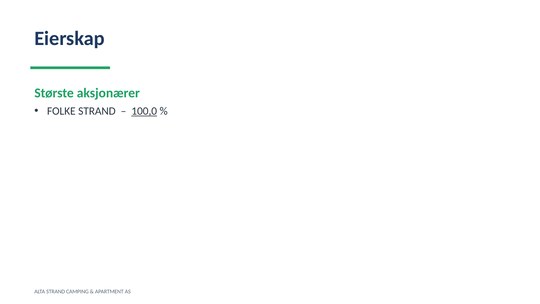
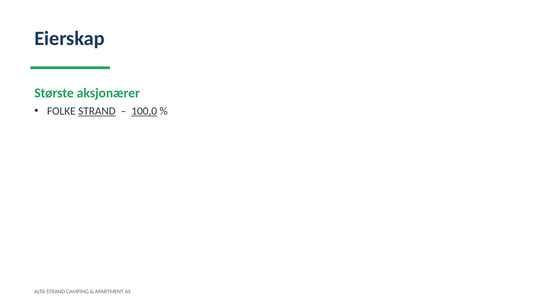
STRAND underline: none -> present (97, 111)
